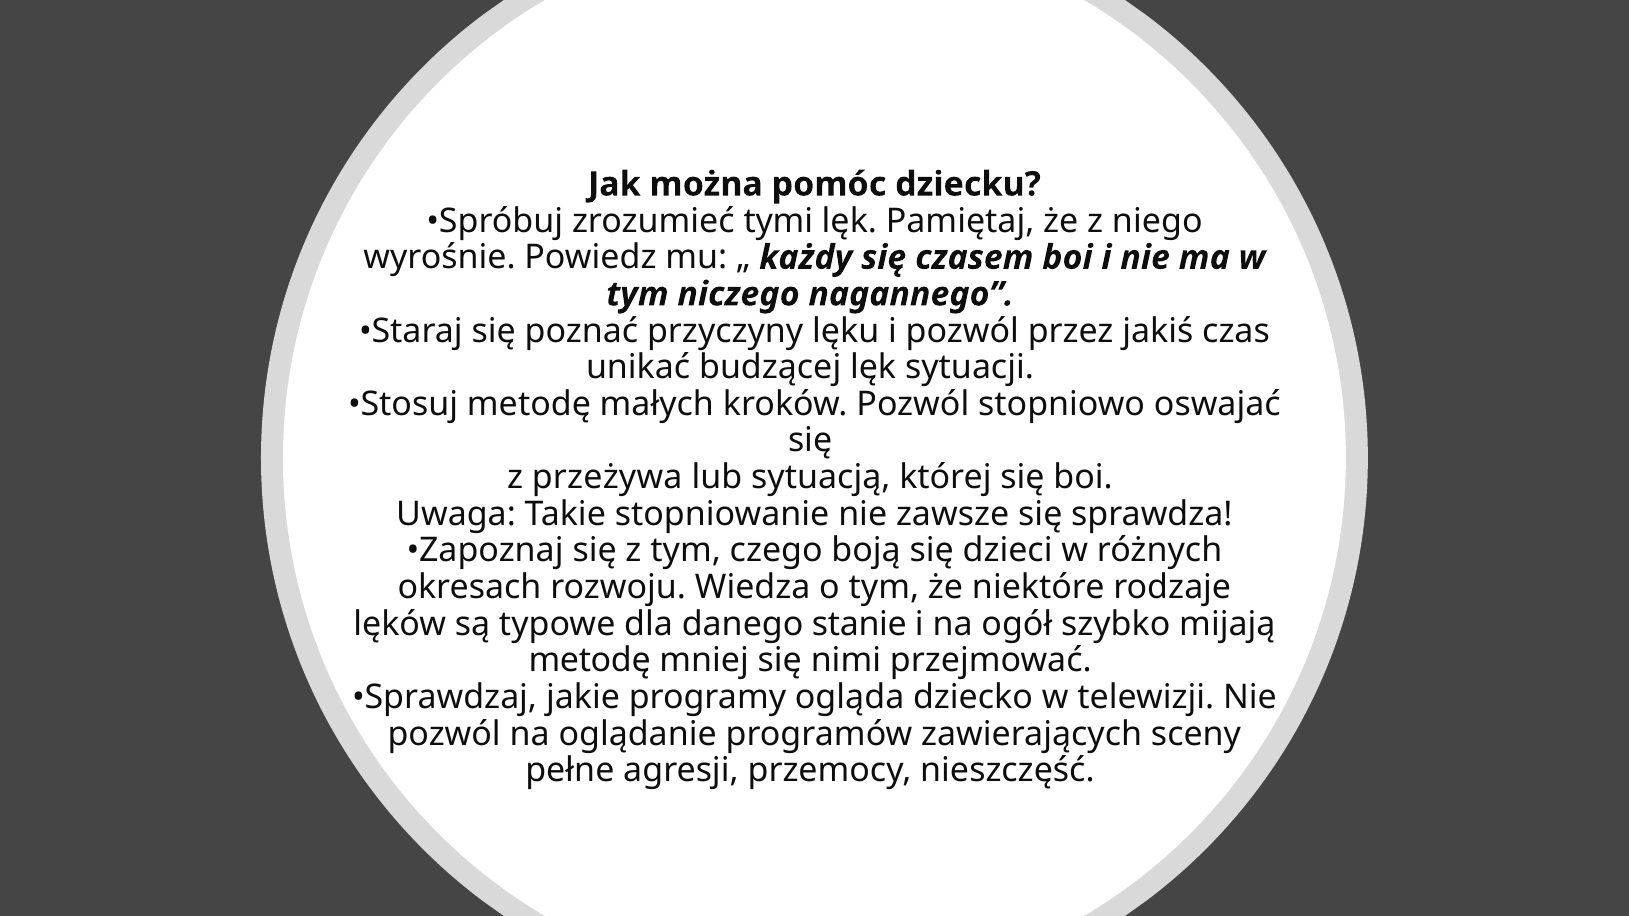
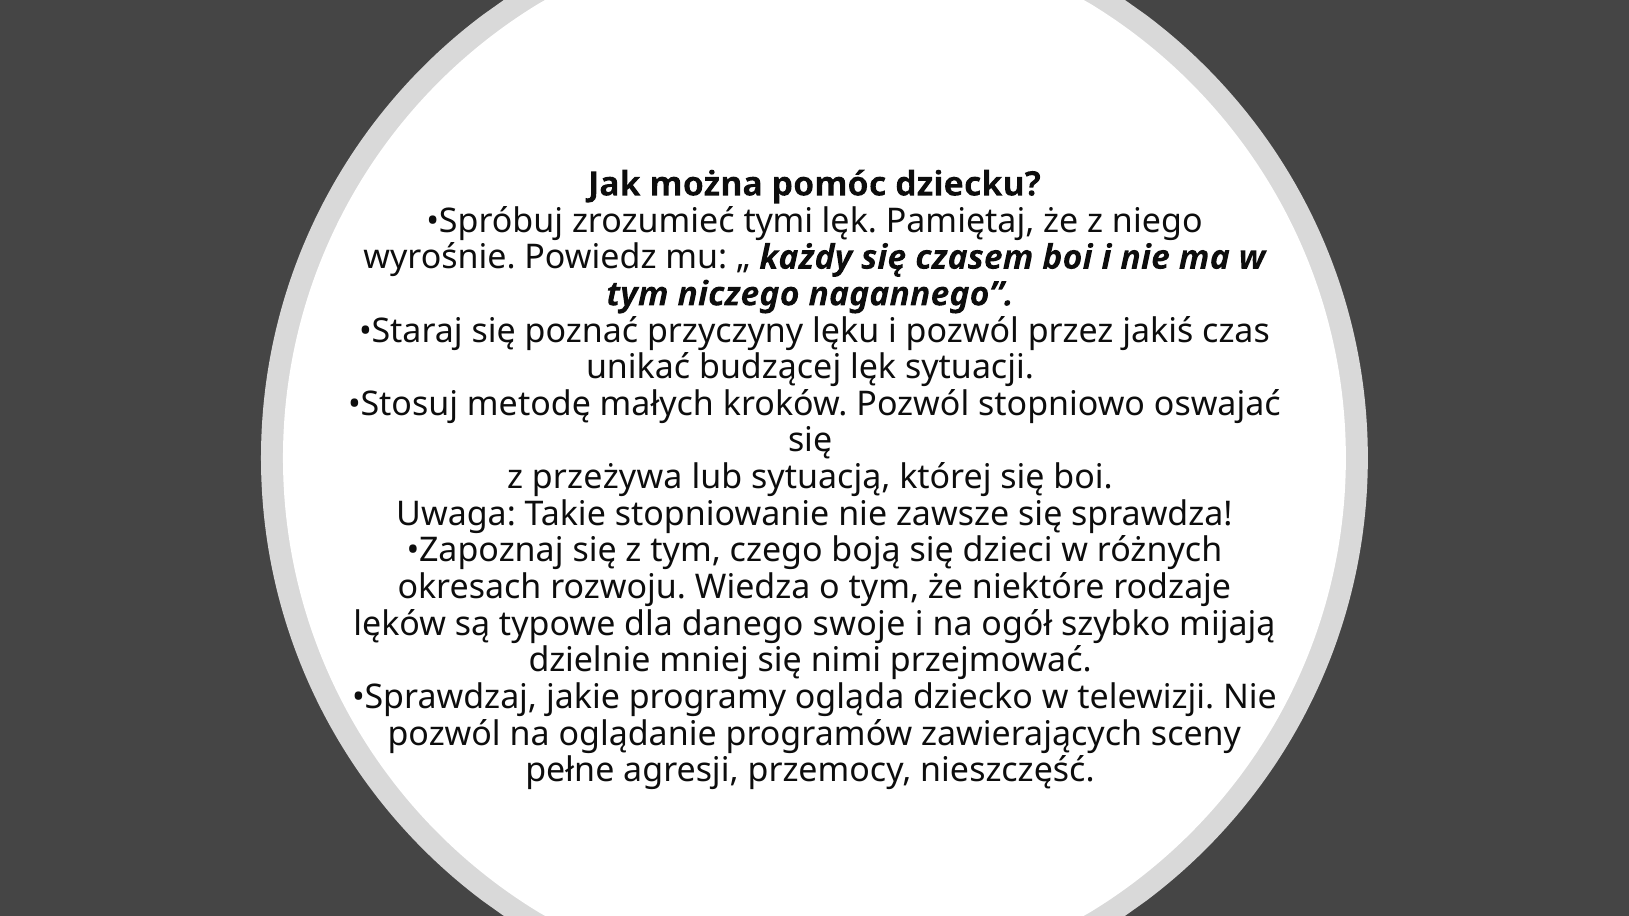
stanie: stanie -> swoje (859, 624)
metodę: metodę -> dzielnie (589, 661)
